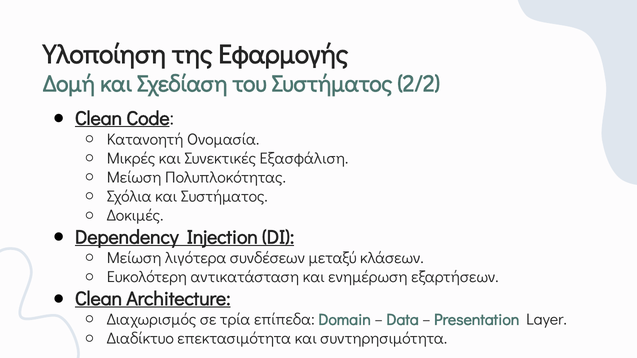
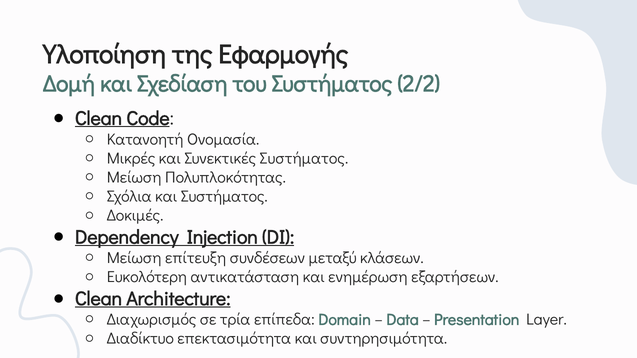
Συνεκτικές Εξασφάλιση: Εξασφάλιση -> Συστήματος (304, 159)
λιγότερα: λιγότερα -> επίτευξη (196, 258)
